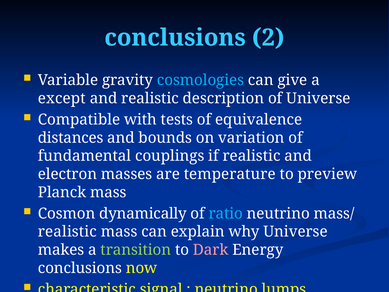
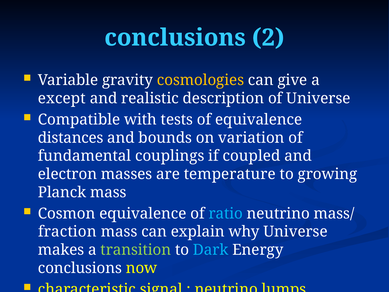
cosmologies colour: light blue -> yellow (200, 80)
if realistic: realistic -> coupled (251, 156)
preview: preview -> growing (327, 174)
Cosmon dynamically: dynamically -> equivalence (143, 213)
realistic: realistic -> fraction (67, 232)
Dark colour: pink -> light blue (211, 250)
